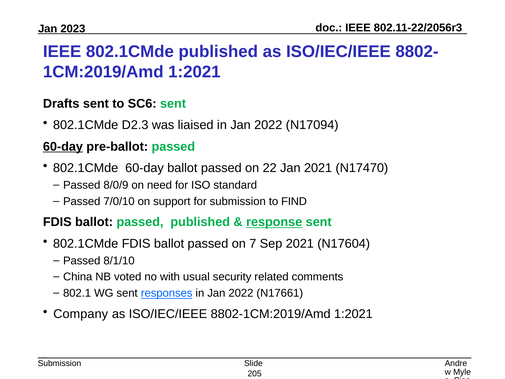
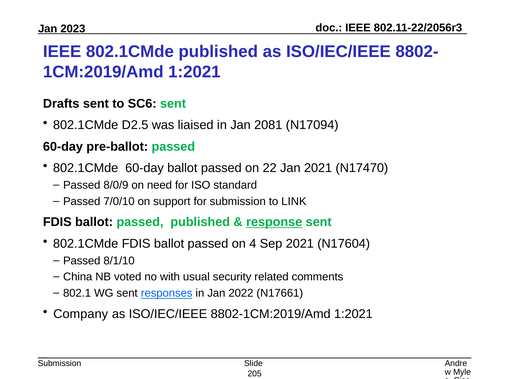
D2.3: D2.3 -> D2.5 (135, 125)
liaised in Jan 2022: 2022 -> 2081 (268, 125)
60-day underline: present -> none (63, 147)
FIND: FIND -> LINK (294, 201)
7: 7 -> 4 (253, 243)
